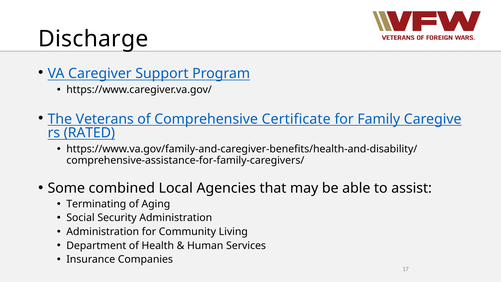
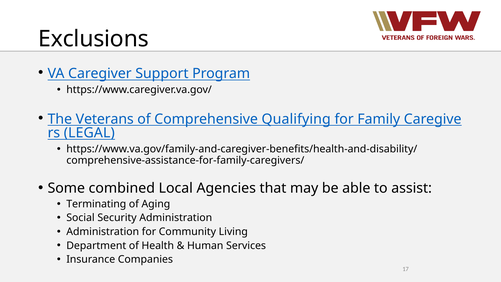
Discharge: Discharge -> Exclusions (93, 39)
Certificate: Certificate -> Qualifying (296, 119)
RATED: RATED -> LEGAL (89, 133)
